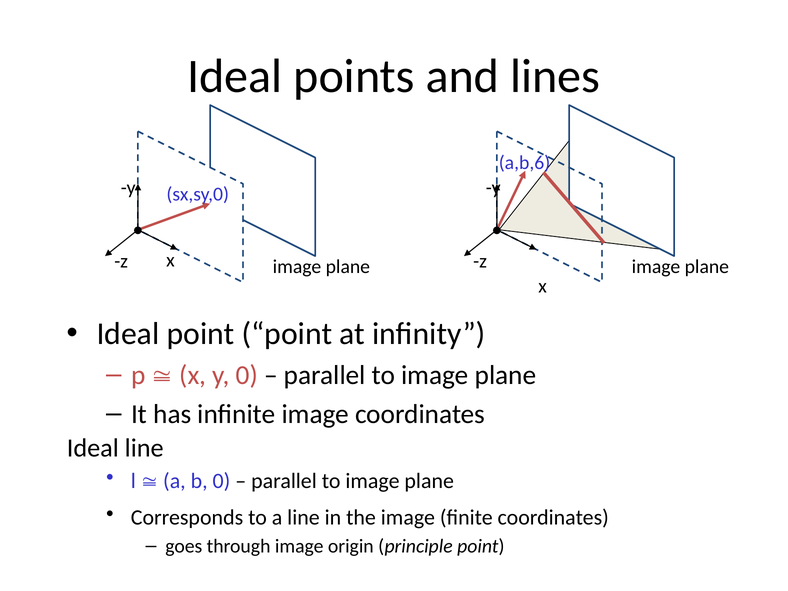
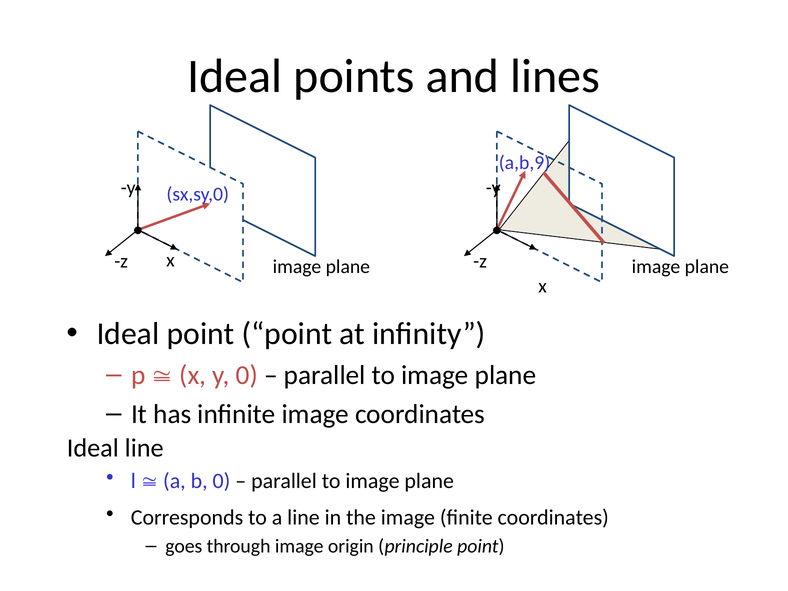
a,b,6: a,b,6 -> a,b,9 (525, 163)
